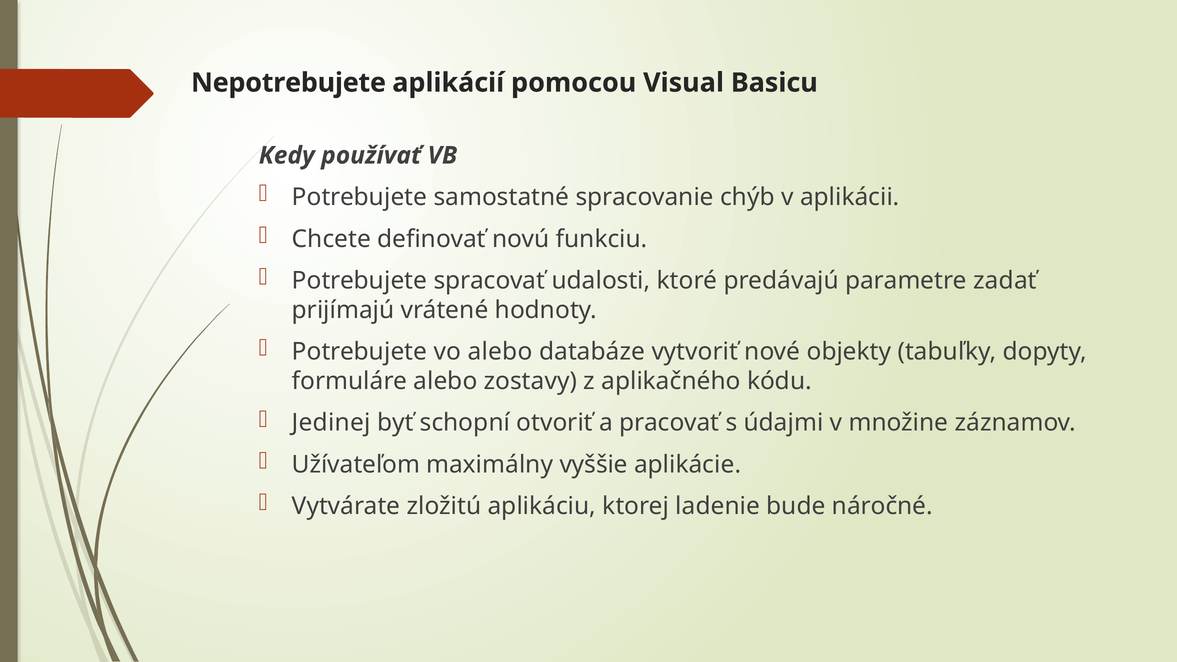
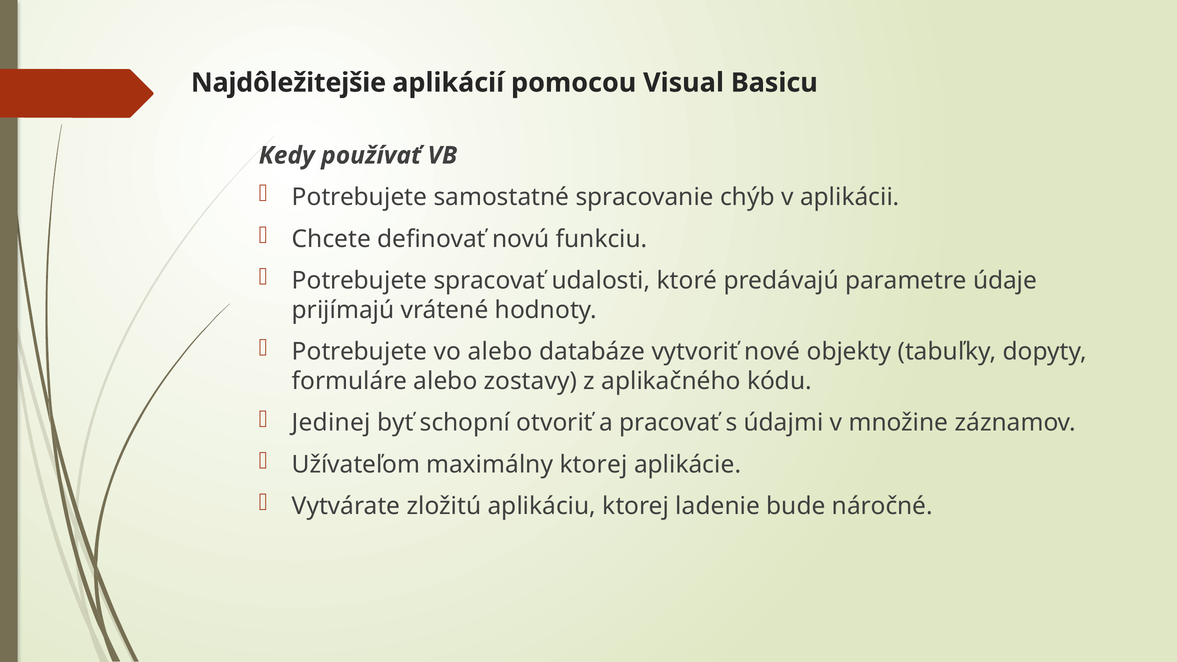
Nepotrebujete: Nepotrebujete -> Najdôležitejšie (288, 83)
zadať: zadať -> údaje (1005, 281)
maximálny vyššie: vyššie -> ktorej (594, 465)
